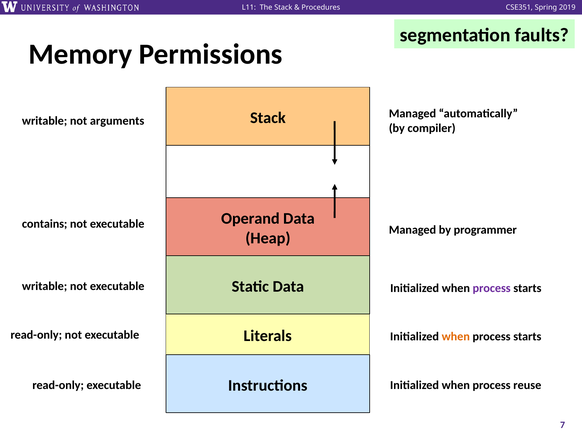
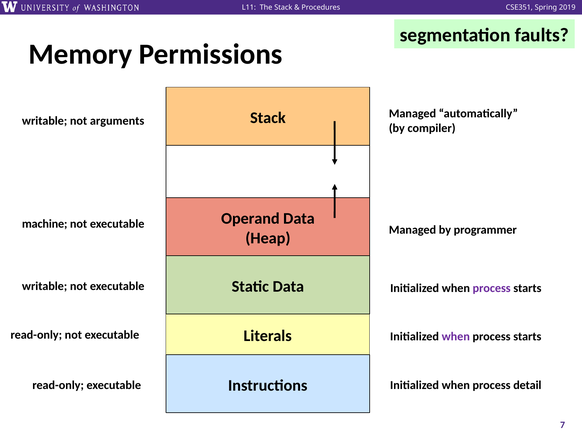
contains: contains -> machine (45, 224)
when colour: orange -> purple (456, 337)
reuse: reuse -> detail (527, 385)
